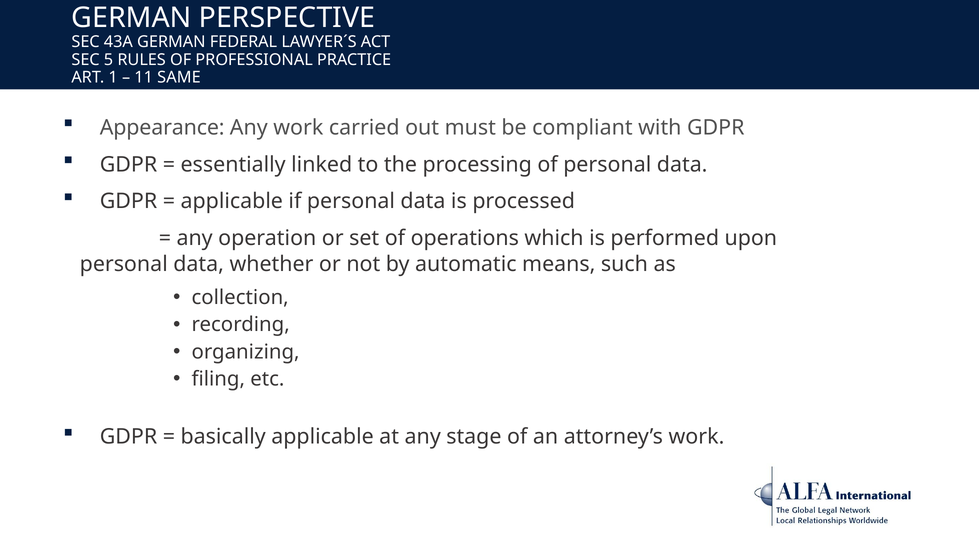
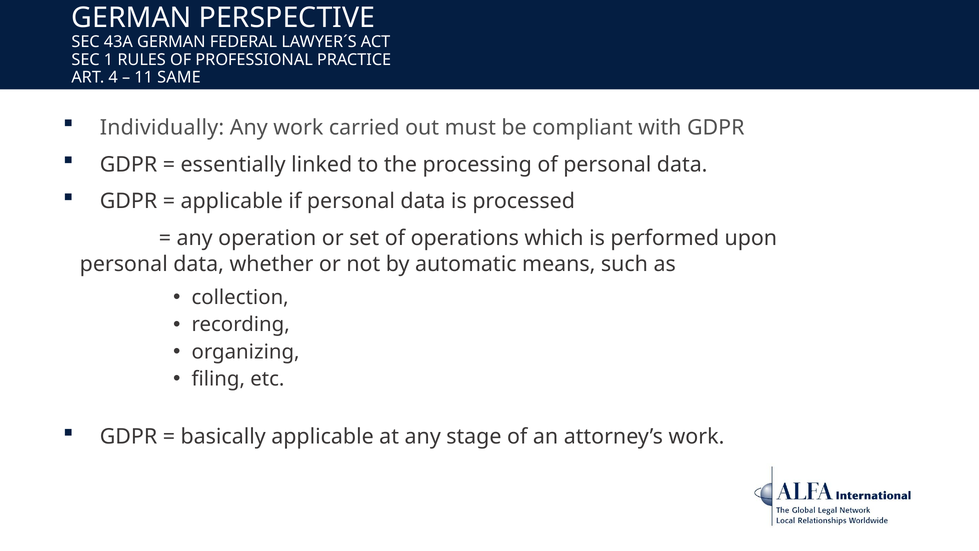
5: 5 -> 1 (108, 60)
1: 1 -> 4 (113, 77)
Appearance: Appearance -> Individually (162, 127)
